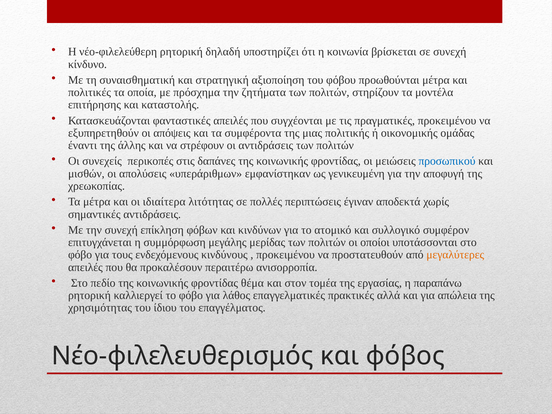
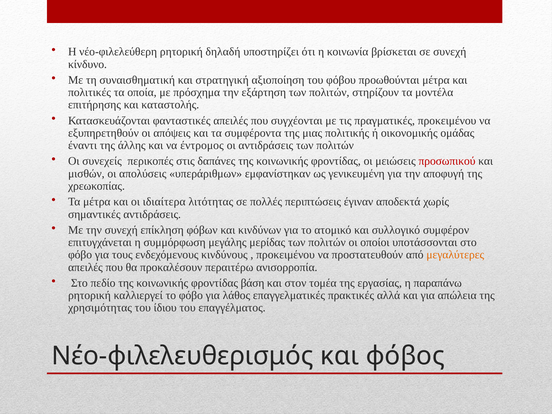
ζητήματα: ζητήματα -> εξάρτηση (264, 92)
στρέφουν: στρέφουν -> έντρομος (202, 145)
προσωπικού colour: blue -> red (447, 161)
θέμα: θέμα -> βάση (253, 283)
